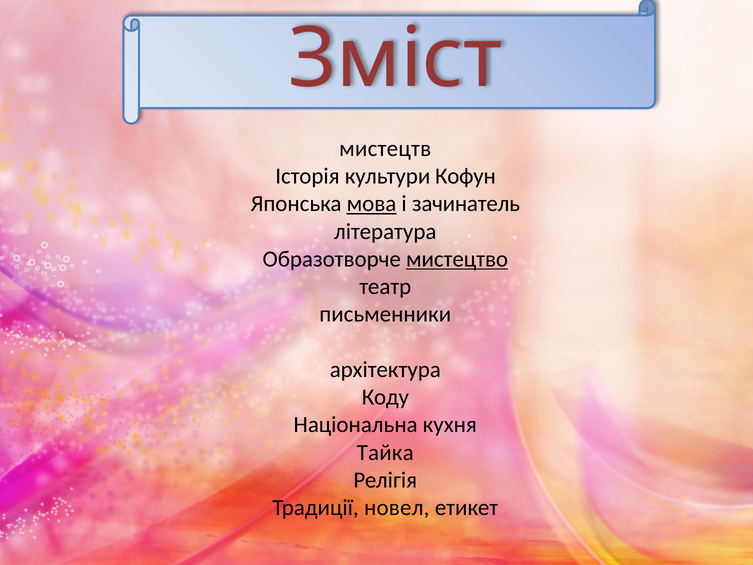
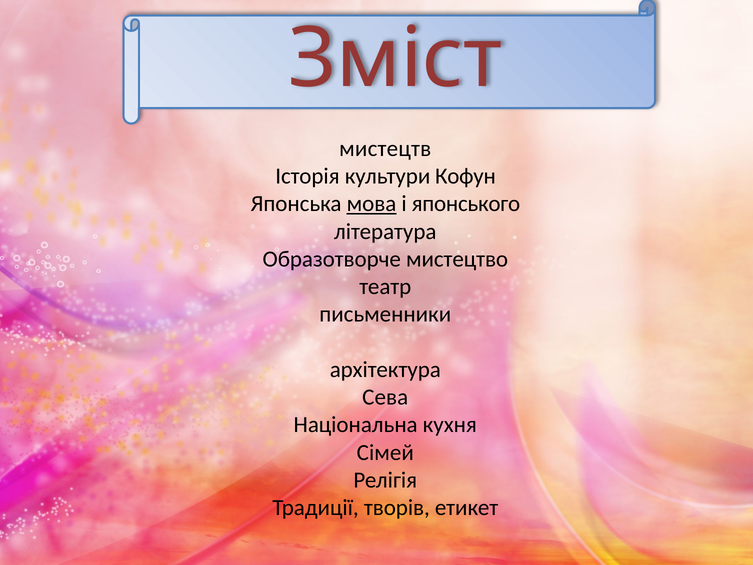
зачинатель: зачинатель -> японського (466, 204)
мистецтво underline: present -> none (457, 259)
Коду: Коду -> Сева (385, 397)
Тайка: Тайка -> Сімей (385, 452)
новел: новел -> творів (397, 507)
